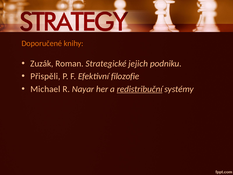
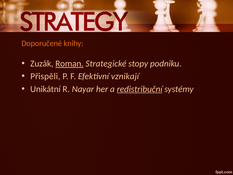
Roman underline: none -> present (69, 63)
jejich: jejich -> stopy (138, 63)
filozofie: filozofie -> vznikají (125, 76)
Michael: Michael -> Unikátní (45, 89)
